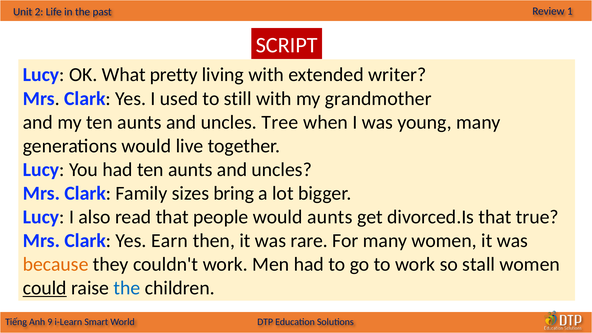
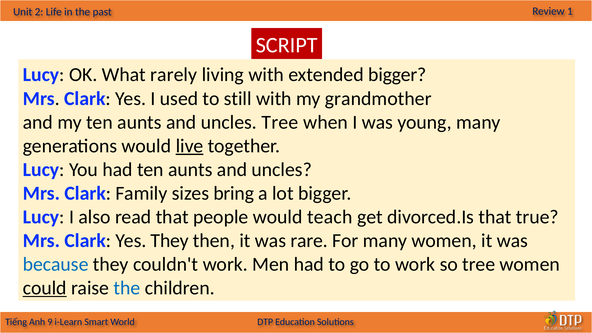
pretty: pretty -> rarely (174, 75)
extended writer: writer -> bigger (397, 75)
live underline: none -> present (190, 146)
would aunts: aunts -> teach (330, 217)
Yes Earn: Earn -> They (170, 241)
because colour: orange -> blue (56, 264)
so stall: stall -> tree (479, 264)
